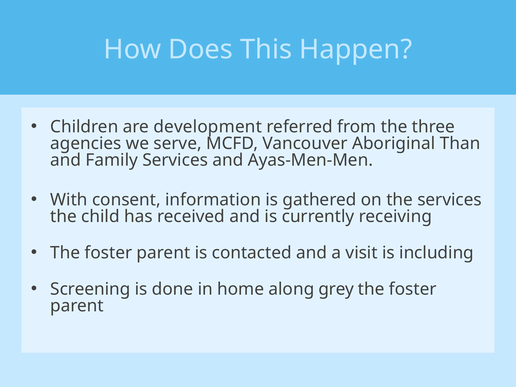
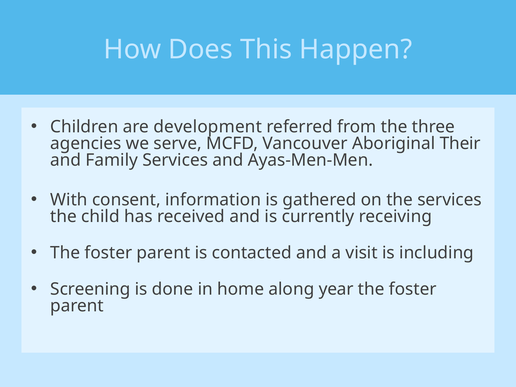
Than: Than -> Their (460, 143)
grey: grey -> year (336, 289)
